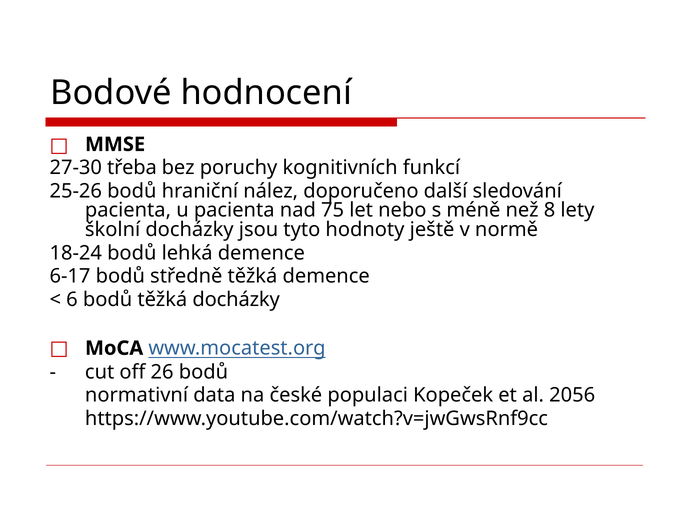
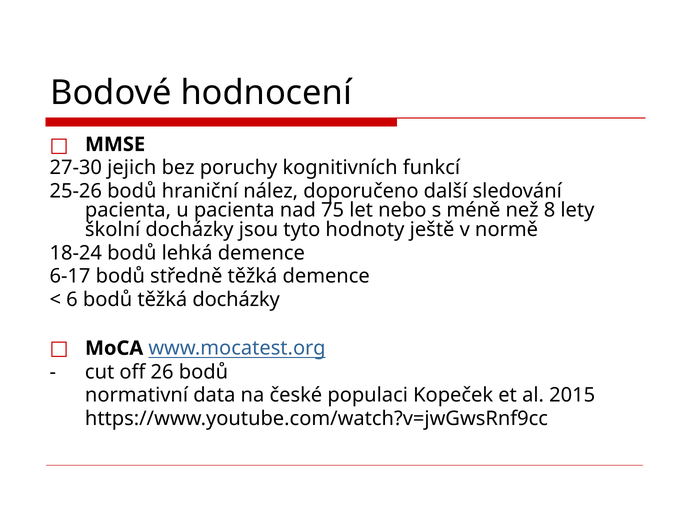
třeba: třeba -> jejich (132, 168)
2056: 2056 -> 2015 (572, 395)
